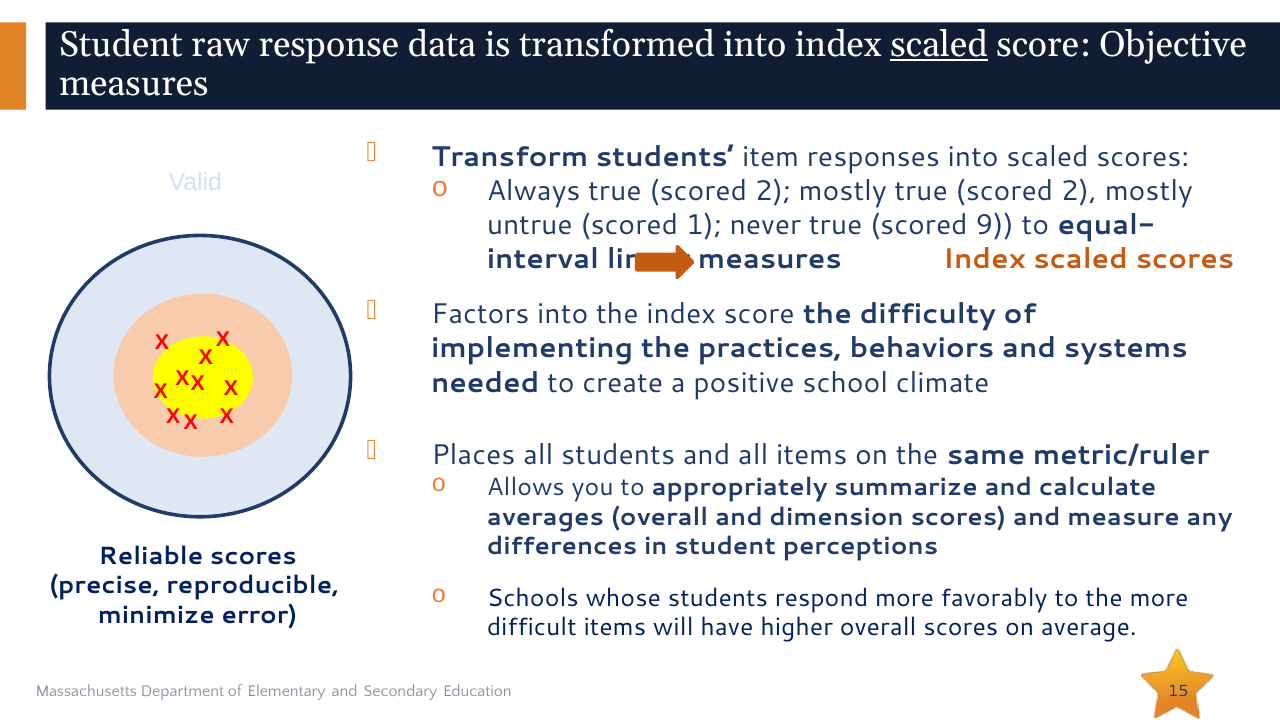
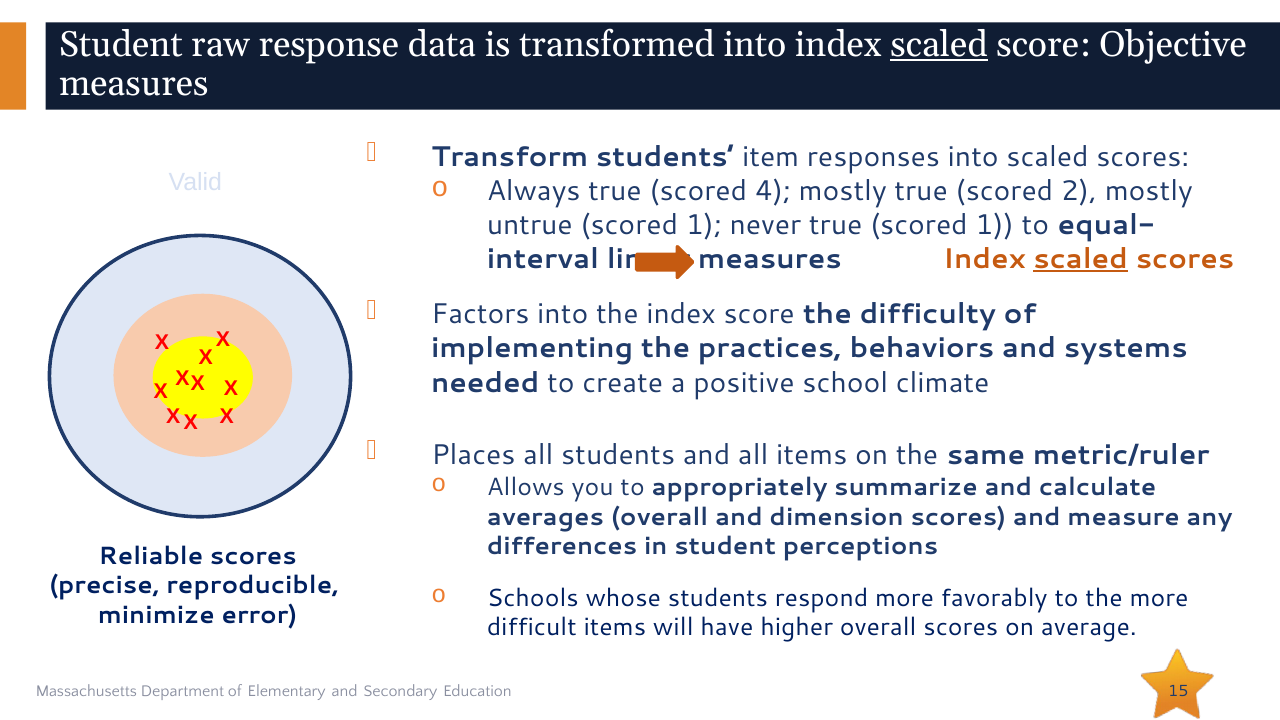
Always true scored 2: 2 -> 4 (773, 191)
true scored 9: 9 -> 1 (995, 225)
scaled underline: none -> present (1081, 259)
